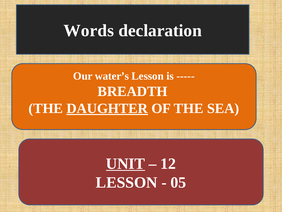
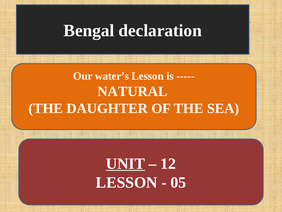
Words: Words -> Bengal (89, 31)
BREADTH: BREADTH -> NATURAL (133, 91)
DAUGHTER underline: present -> none (107, 108)
